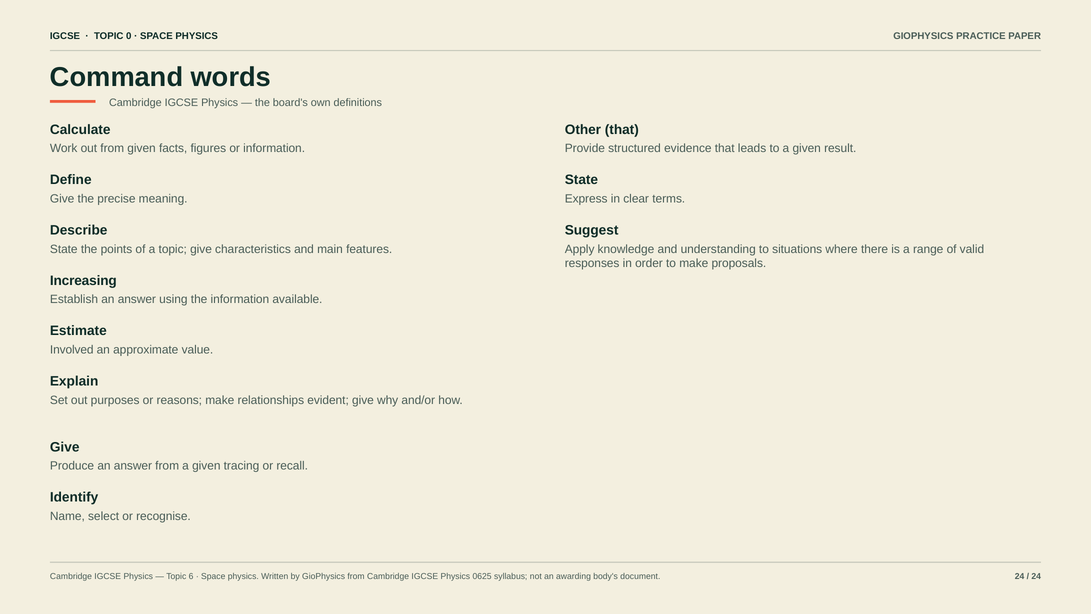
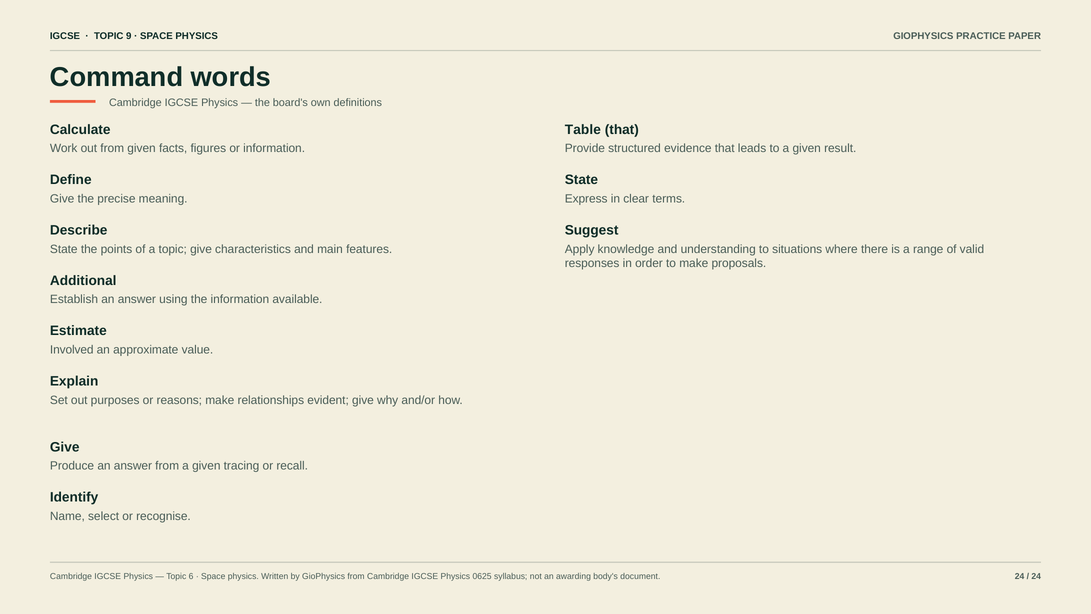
0: 0 -> 9 (129, 36)
Other: Other -> Table (583, 130)
Increasing: Increasing -> Additional (83, 280)
